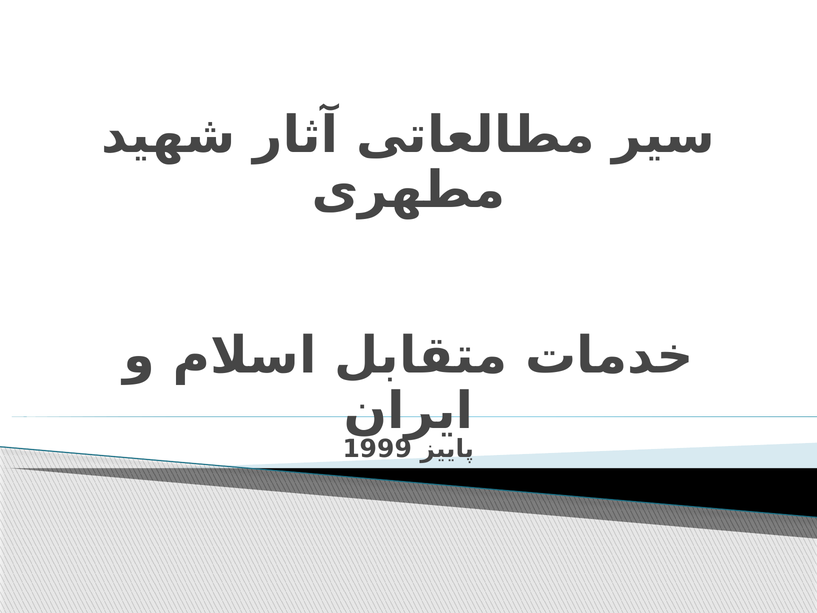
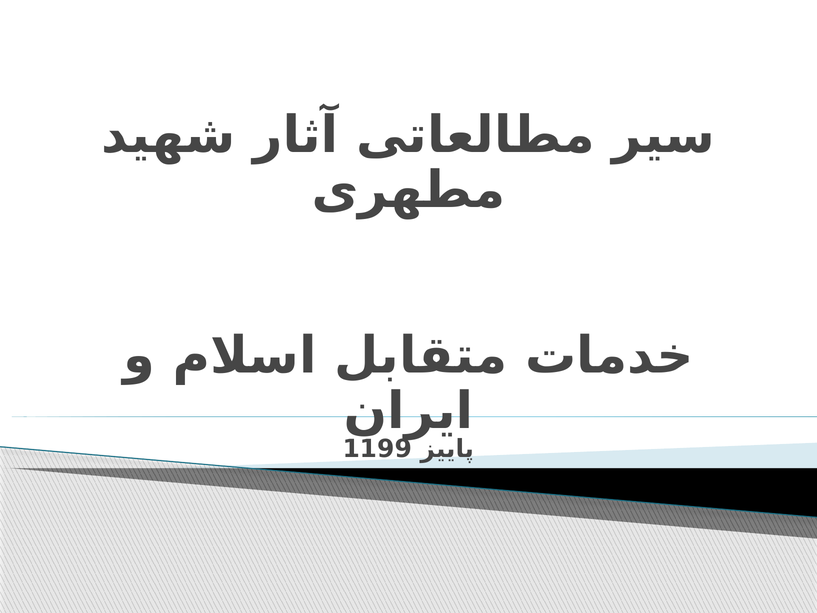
1999: 1999 -> 1199 (377, 449)
